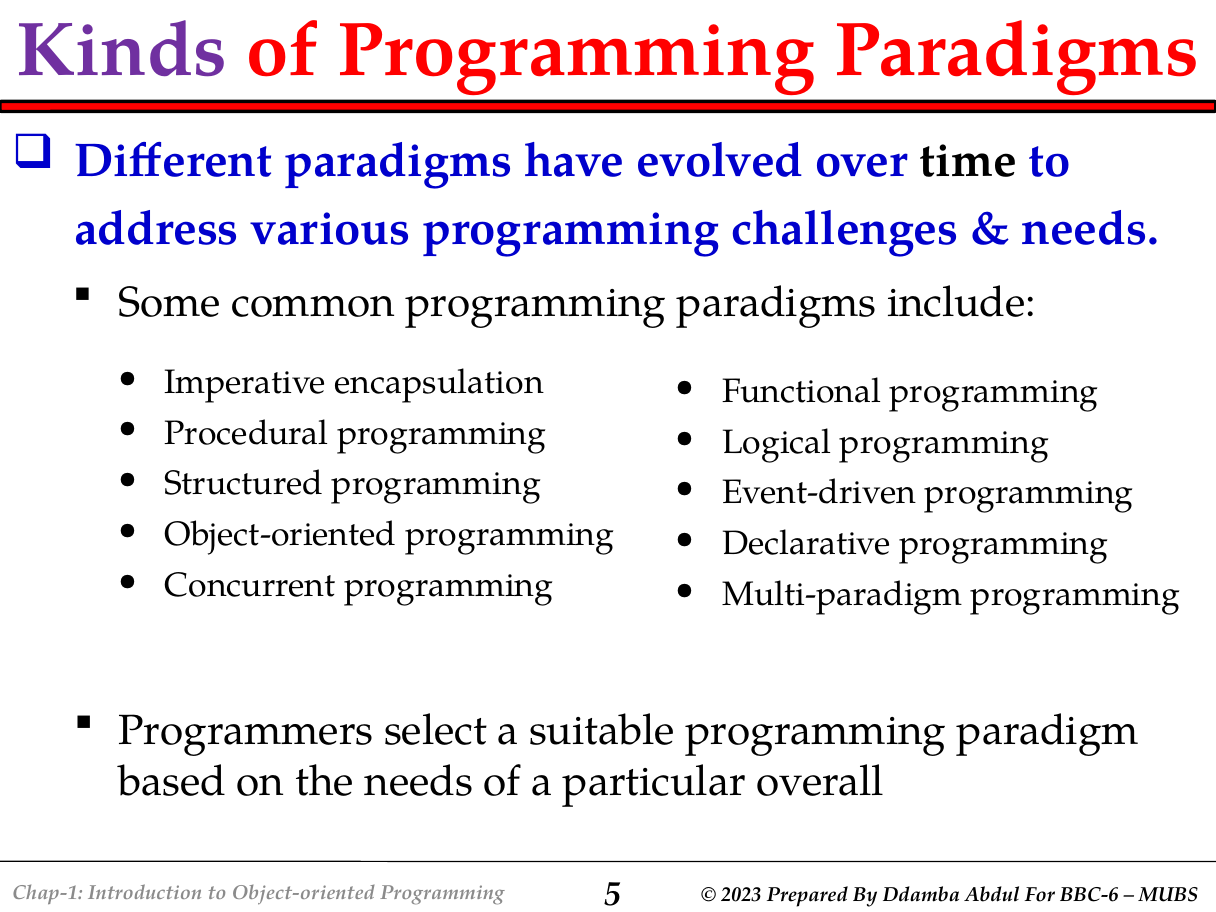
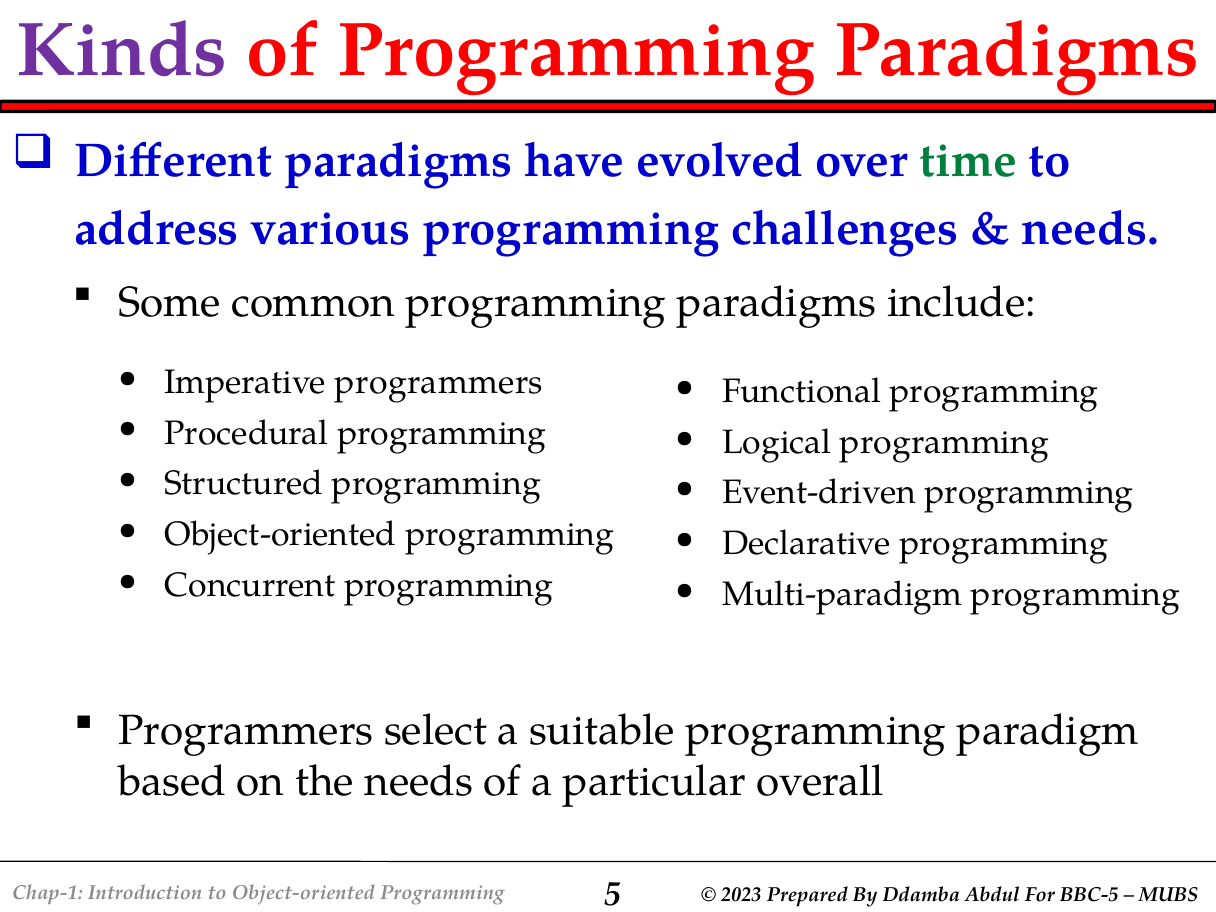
time colour: black -> green (968, 161)
Imperative encapsulation: encapsulation -> programmers (439, 382)
BBC-6: BBC-6 -> BBC-5 (1089, 895)
